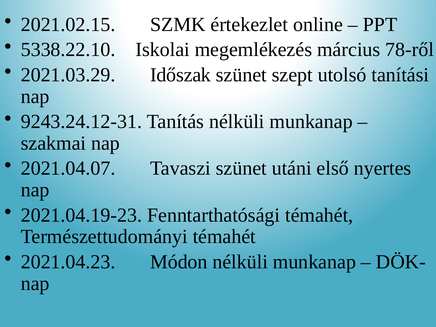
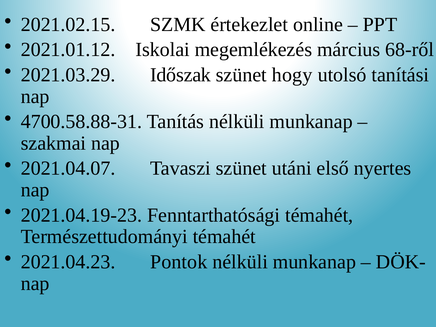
5338.22.10: 5338.22.10 -> 2021.01.12 (68, 50)
78-ről: 78-ről -> 68-ről (410, 50)
szept: szept -> hogy (292, 75)
9243.24.12-31: 9243.24.12-31 -> 4700.58.88-31 (81, 122)
Módon: Módon -> Pontok (179, 262)
